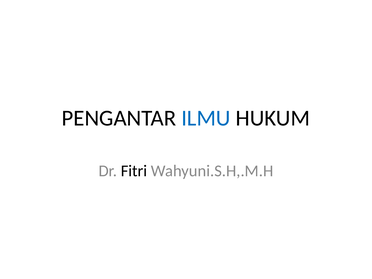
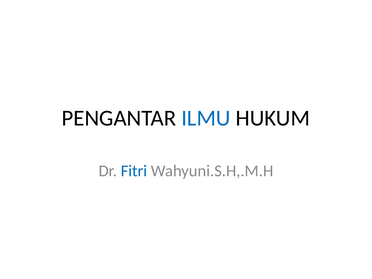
Fitri colour: black -> blue (134, 171)
